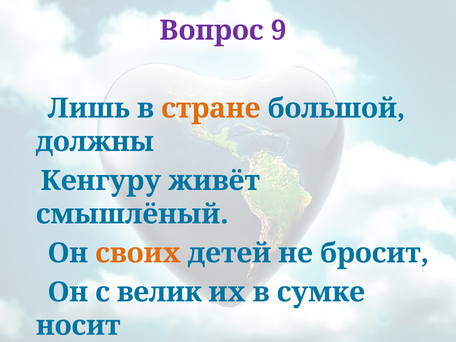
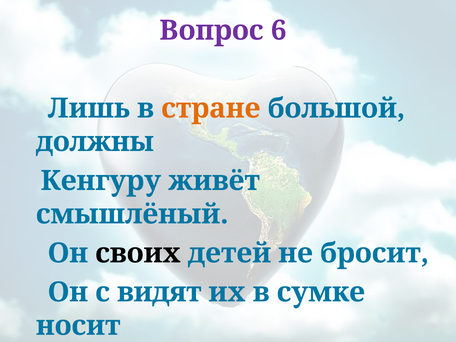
9: 9 -> 6 (279, 30)
своих colour: orange -> black (138, 253)
велик: велик -> видят (159, 292)
